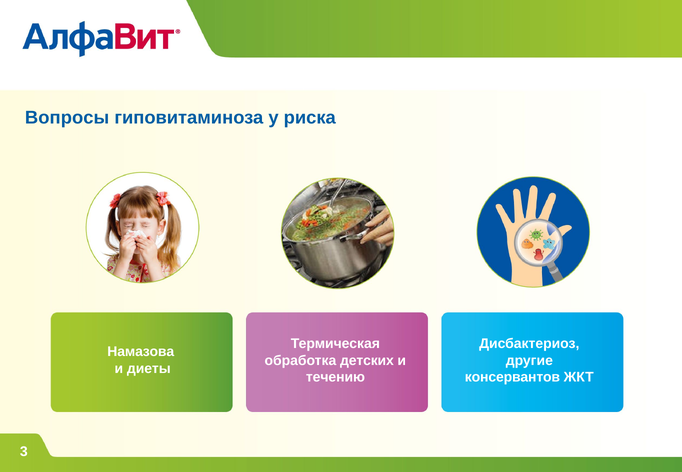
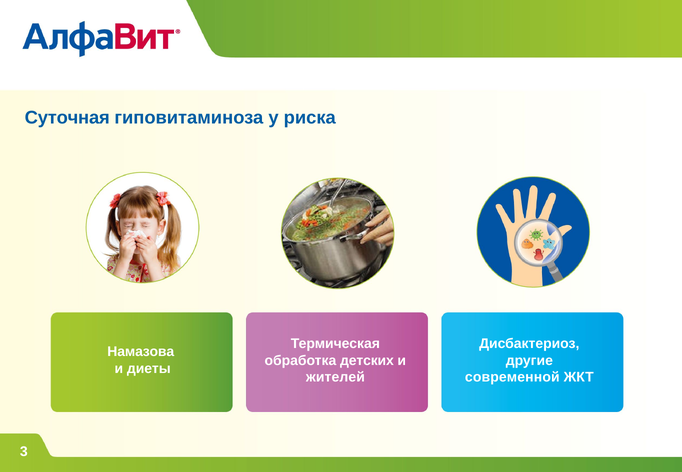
Вопросы: Вопросы -> Суточная (67, 118)
течению: течению -> жителей (335, 377)
консервантов: консервантов -> современной (512, 377)
